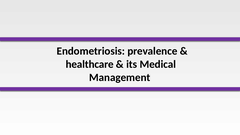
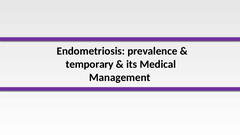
healthcare: healthcare -> temporary (90, 64)
